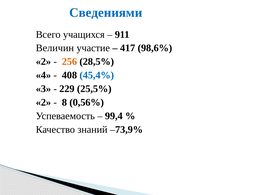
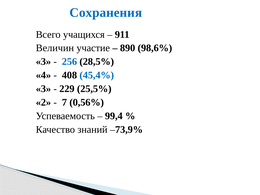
Сведениями: Сведениями -> Сохранения (106, 13)
417: 417 -> 890 (128, 48)
2: 2 -> 3 (43, 62)
256 colour: orange -> blue (69, 62)
8: 8 -> 7 (64, 102)
